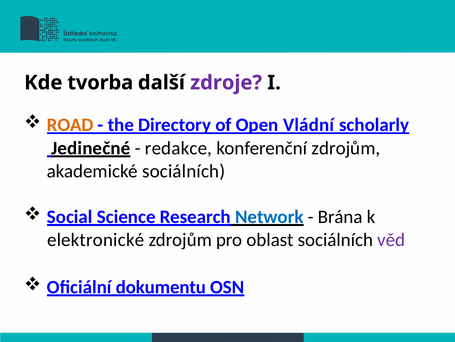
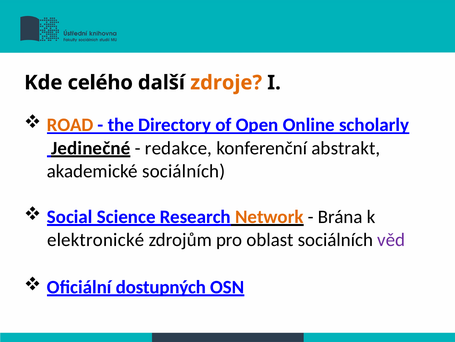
tvorba: tvorba -> celého (100, 82)
zdroje colour: purple -> orange (226, 82)
Vládní: Vládní -> Online (309, 125)
konferenční zdrojům: zdrojům -> abstrakt (346, 148)
Network colour: blue -> orange (269, 216)
dokumentu: dokumentu -> dostupných (161, 287)
